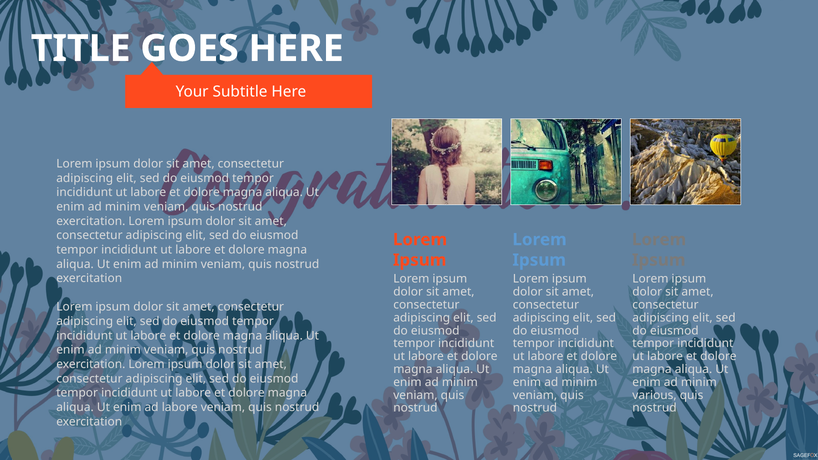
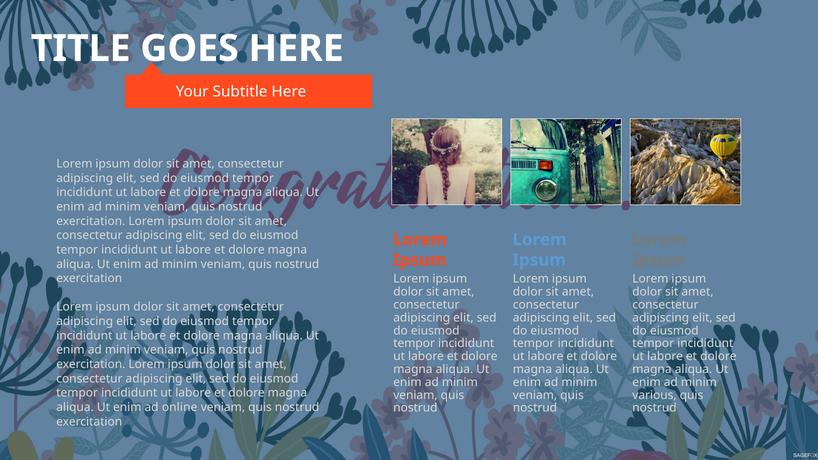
ad labore: labore -> online (180, 407)
